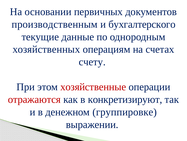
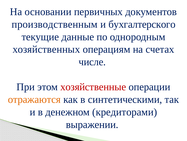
счету: счету -> числе (92, 62)
отражаются colour: red -> orange (34, 99)
конкретизируют: конкретизируют -> синтетическими (125, 99)
группировке: группировке -> кредиторами (125, 111)
